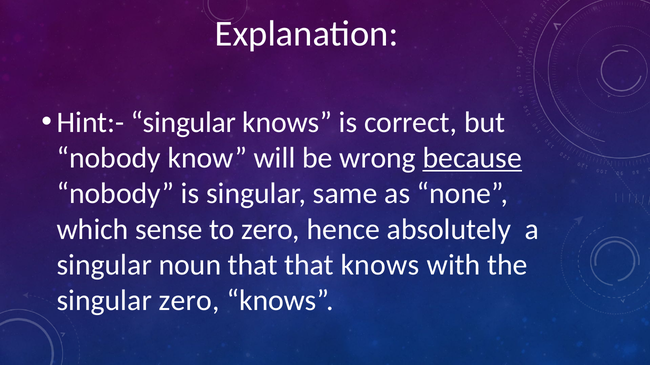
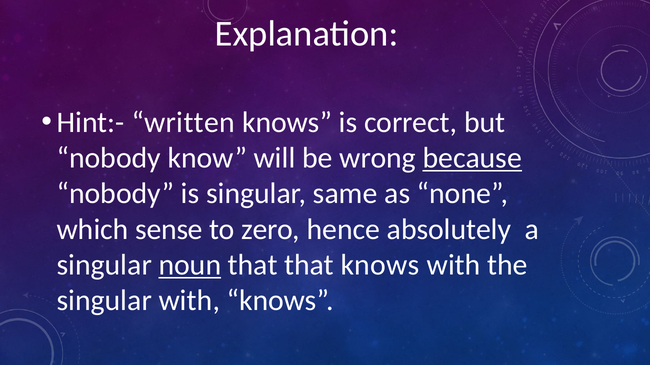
Hint:- singular: singular -> written (183, 123)
noun underline: none -> present (190, 265)
singular zero: zero -> with (189, 301)
